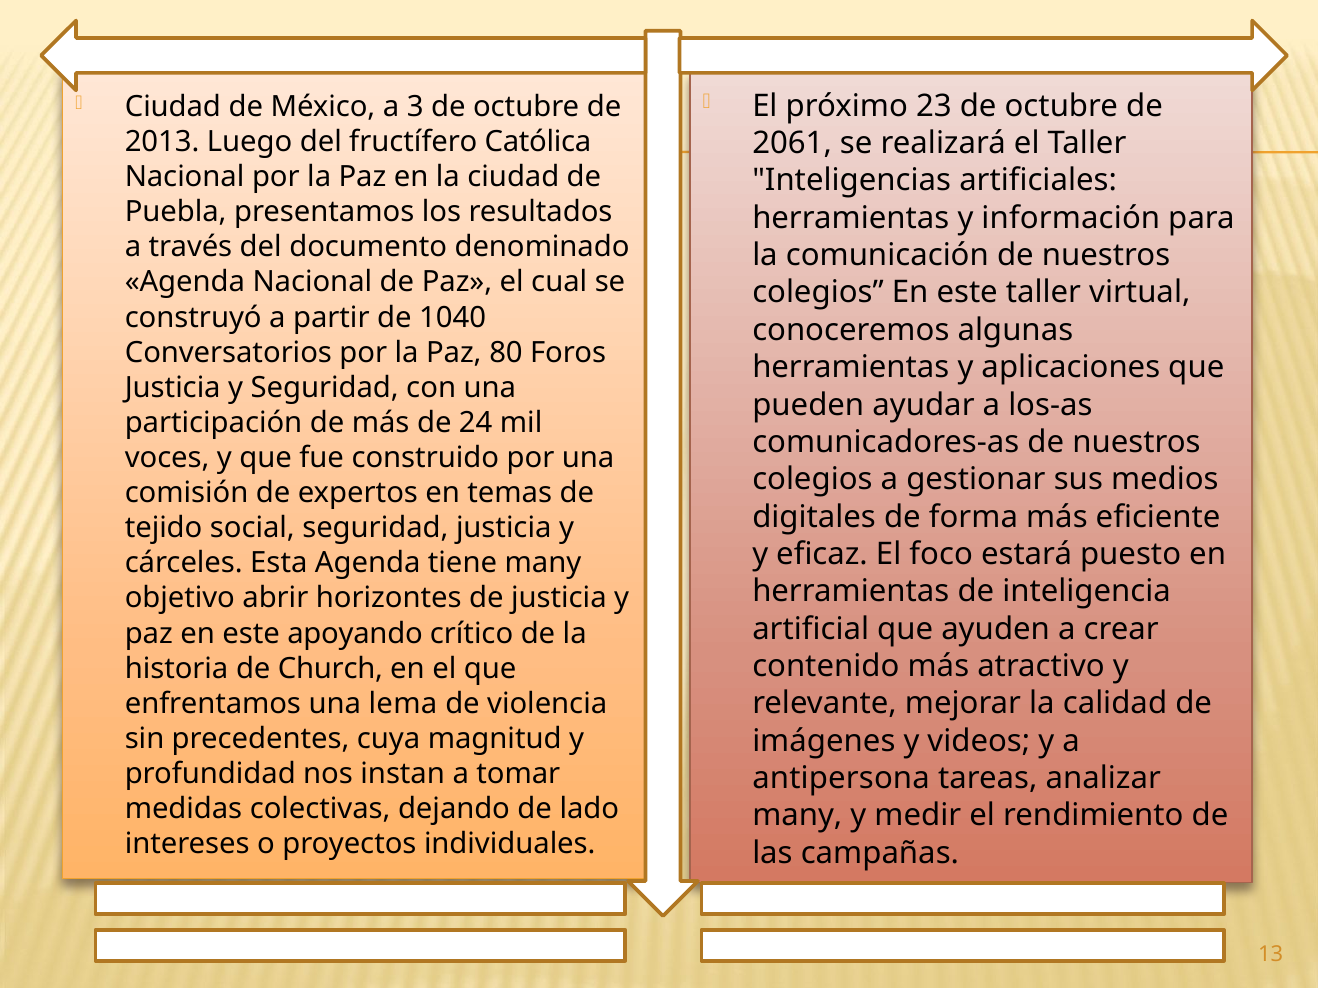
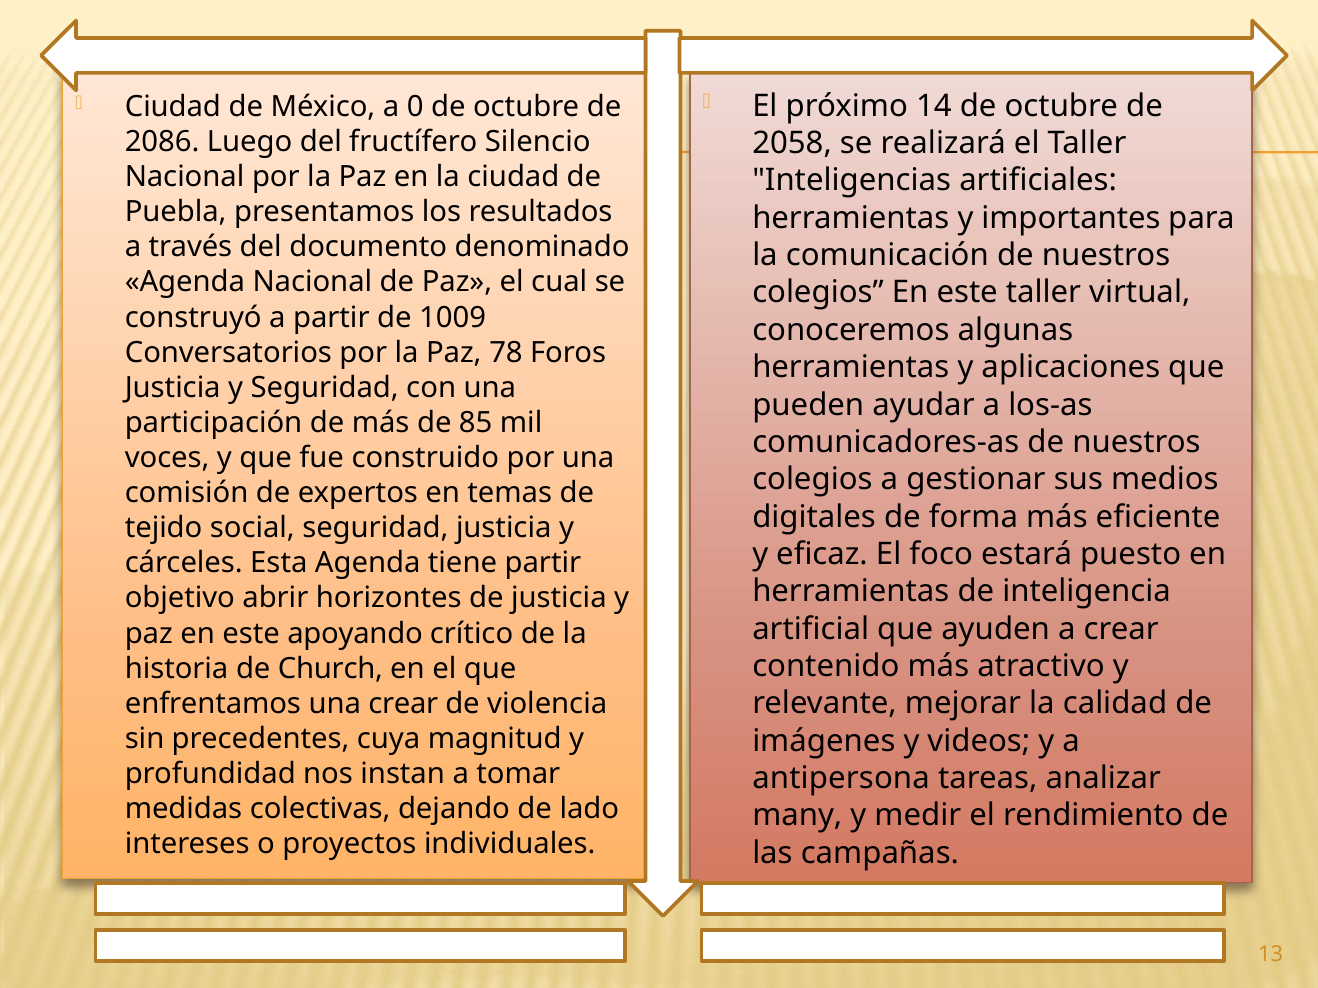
23: 23 -> 14 (934, 106)
3: 3 -> 0 (415, 107)
2013: 2013 -> 2086 (162, 142)
Católica: Católica -> Silencio (538, 142)
2061: 2061 -> 2058 (792, 143)
información: información -> importantes (1071, 218)
1040: 1040 -> 1009 (453, 318)
80: 80 -> 78 (506, 353)
24: 24 -> 85 (476, 423)
tiene many: many -> partir (543, 563)
una lema: lema -> crear (403, 704)
